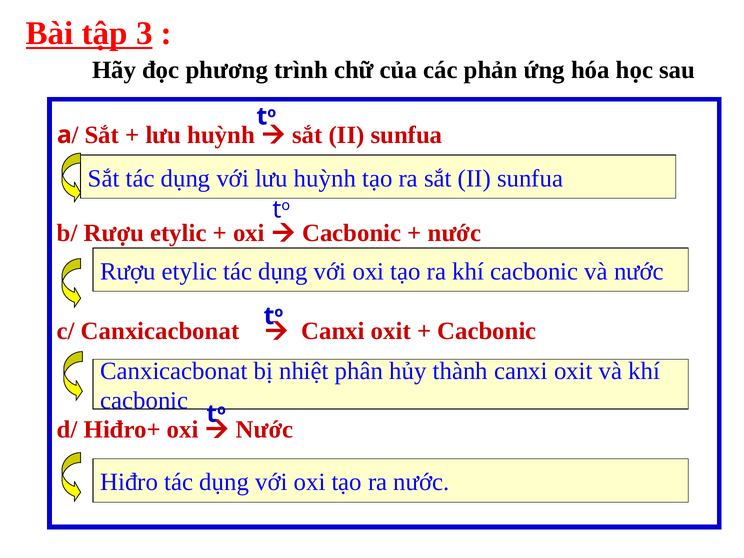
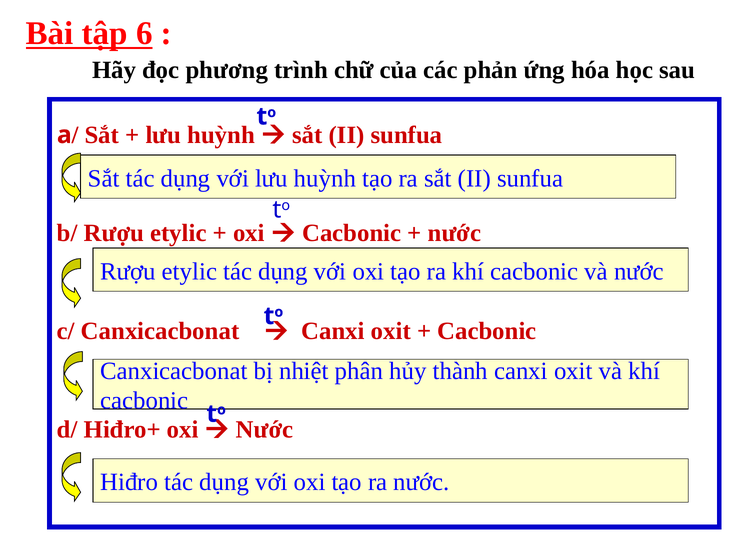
3: 3 -> 6 (144, 34)
